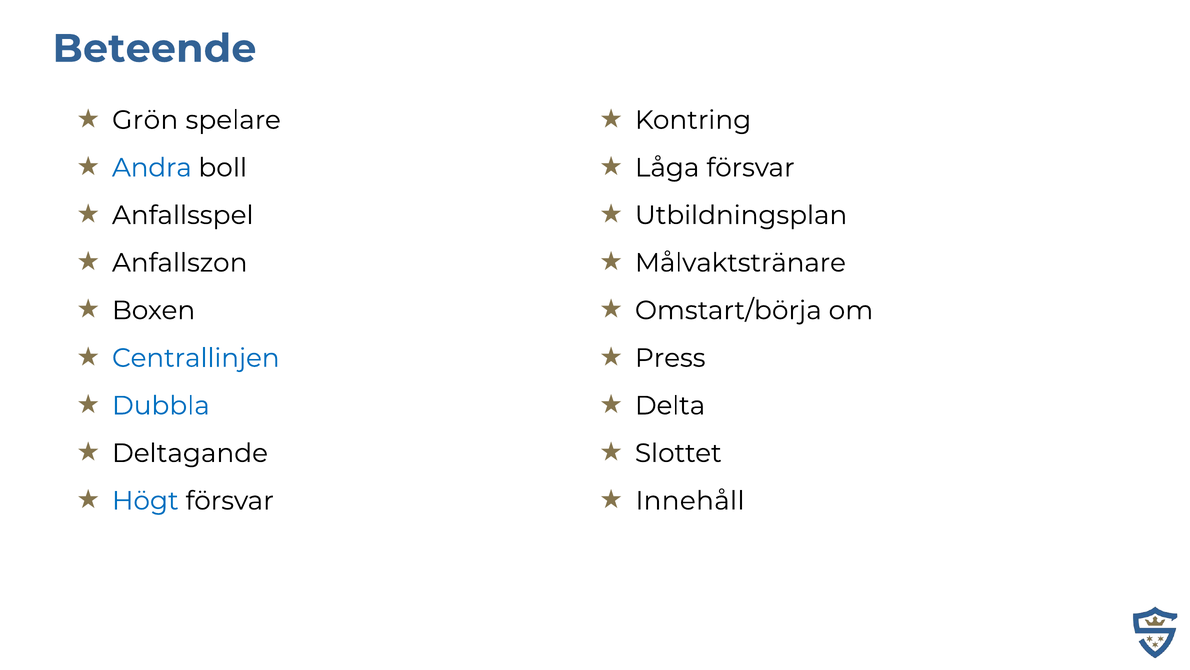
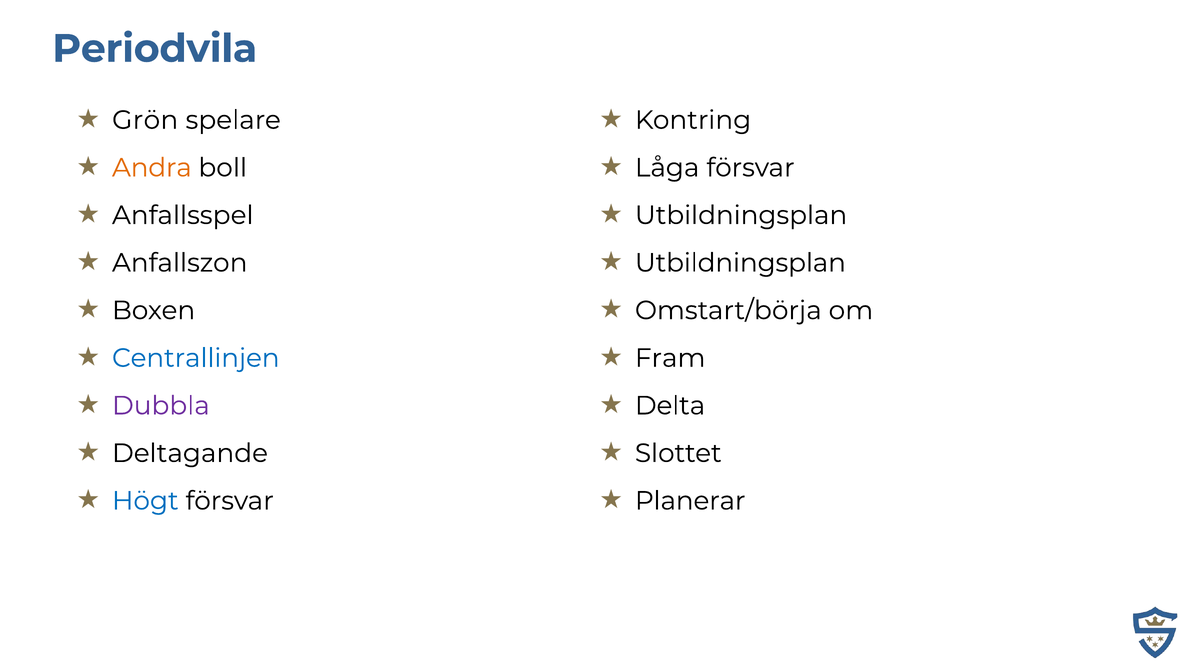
Beteende: Beteende -> Periodvila (155, 49)
Andra colour: blue -> orange (152, 168)
Målvaktstränare: Målvaktstränare -> Utbildningsplan (740, 263)
Press: Press -> Fram (670, 358)
Dubbla colour: blue -> purple (161, 405)
Innehåll: Innehåll -> Planerar (690, 500)
